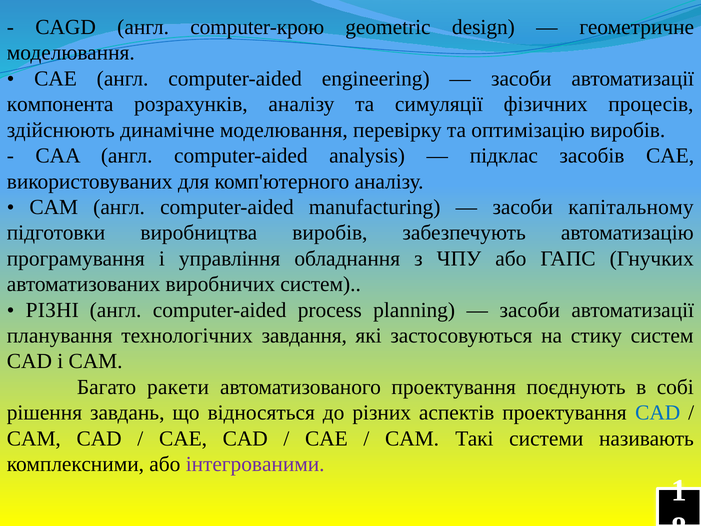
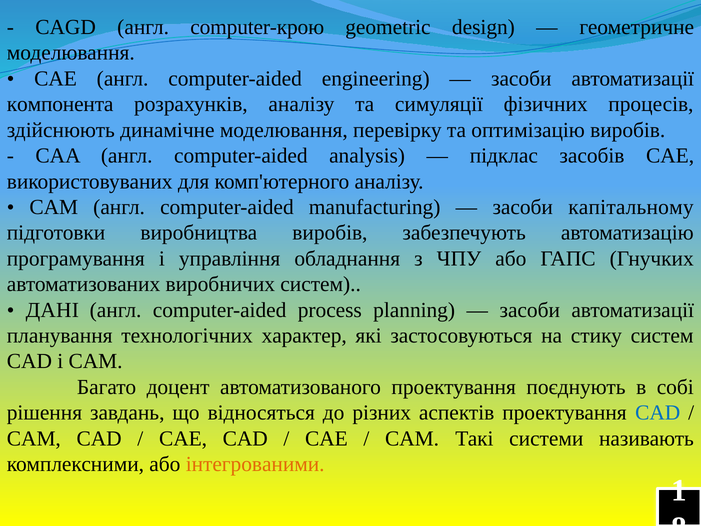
РІЗНІ: РІЗНІ -> ДАНІ (52, 310)
завдання: завдання -> характер (304, 336)
ракети: ракети -> доцент (178, 387)
інтегрованими colour: purple -> orange (255, 464)
